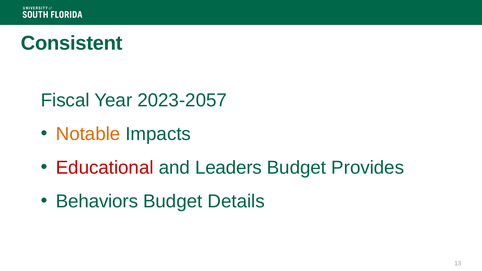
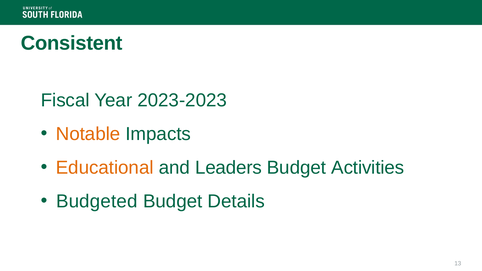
2023-2057: 2023-2057 -> 2023-2023 (182, 100)
Educational colour: red -> orange (105, 168)
Provides: Provides -> Activities (368, 168)
Behaviors: Behaviors -> Budgeted (97, 201)
